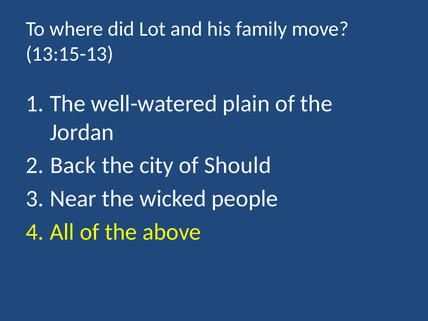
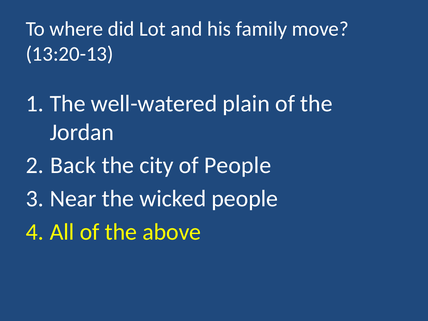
13:15-13: 13:15-13 -> 13:20-13 (70, 54)
of Should: Should -> People (238, 165)
